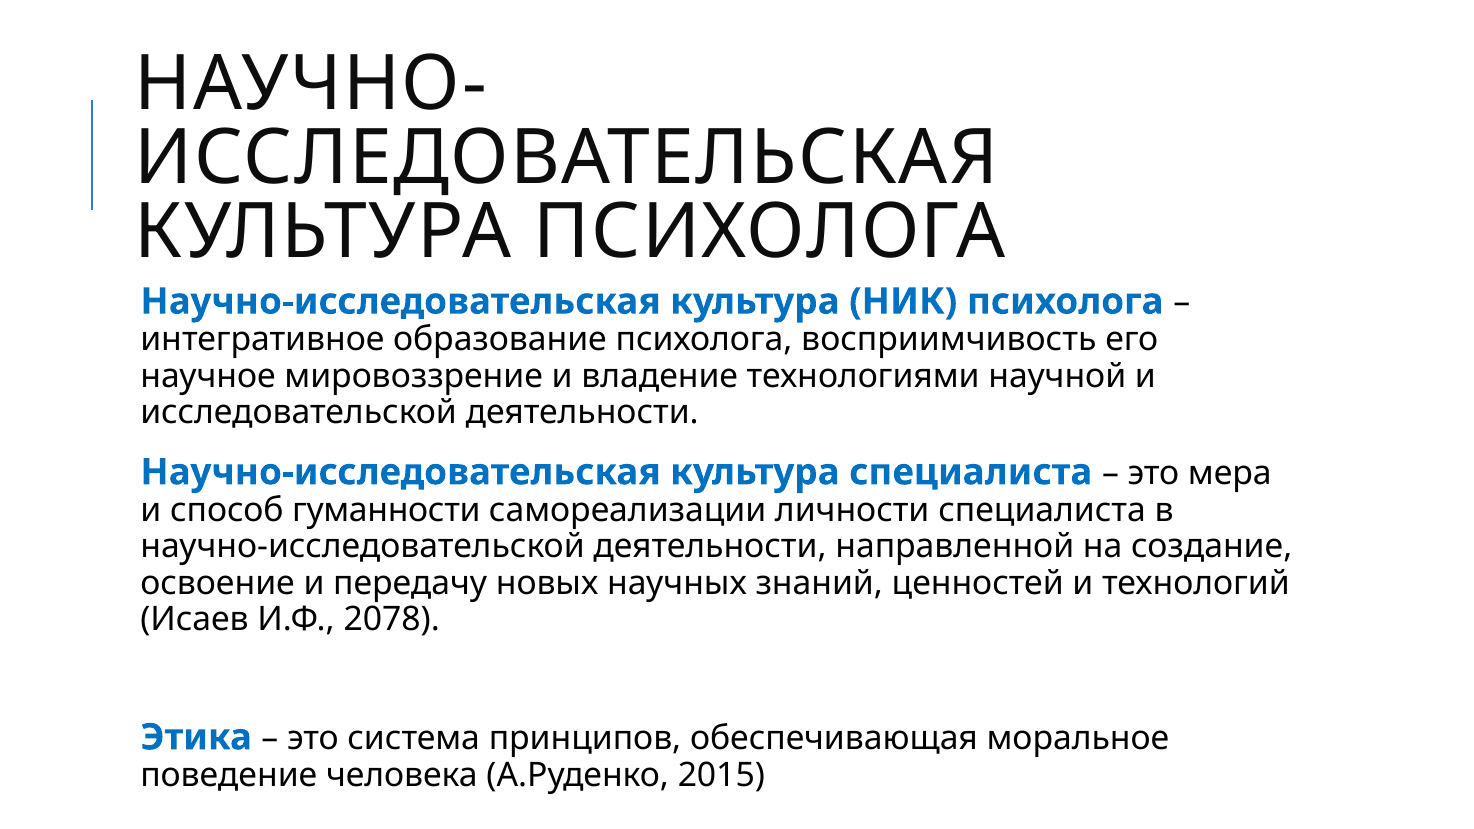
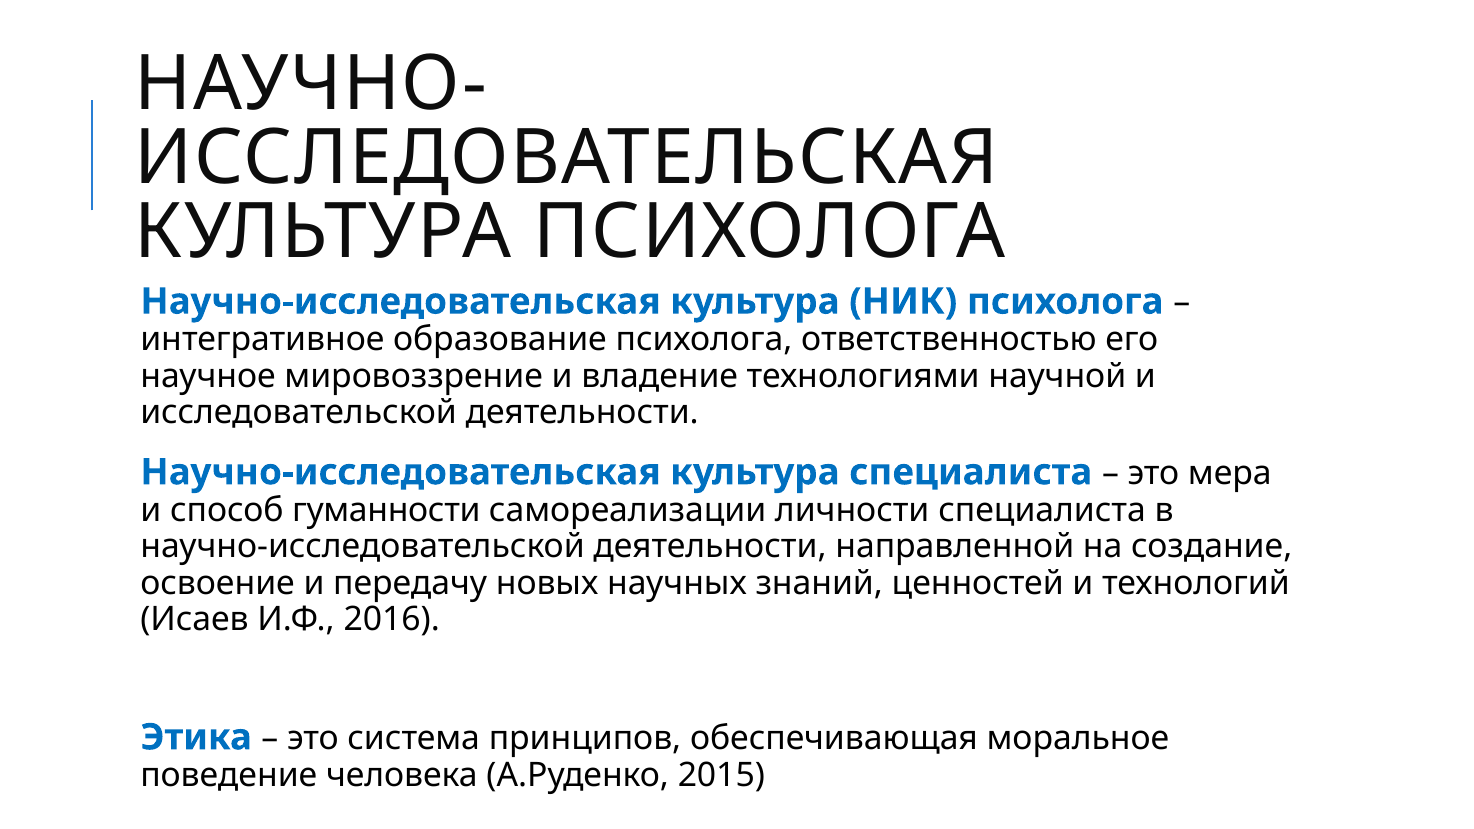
восприимчивость: восприимчивость -> ответственностью (949, 340)
2078: 2078 -> 2016 (392, 620)
